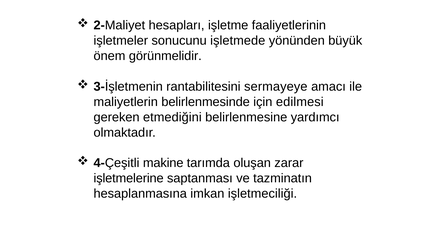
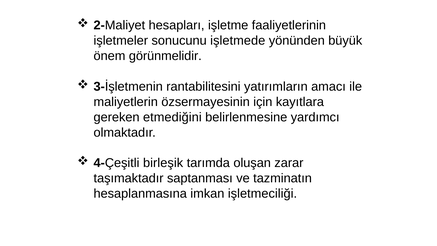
sermayeye: sermayeye -> yatırımların (276, 86)
belirlenmesinde: belirlenmesinde -> özsermayesinin (206, 102)
edilmesi: edilmesi -> kayıtlara (300, 102)
makine: makine -> birleşik (163, 163)
işletmelerine: işletmelerine -> taşımaktadır (129, 178)
